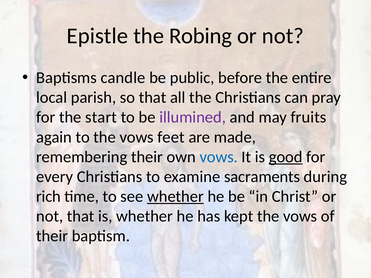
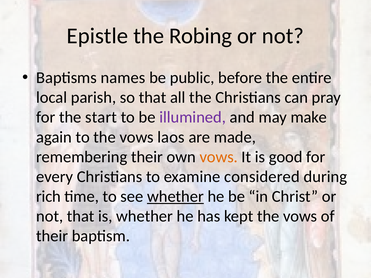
candle: candle -> names (123, 78)
fruits: fruits -> make (309, 117)
feet: feet -> laos (171, 137)
vows colour: blue -> orange (219, 157)
good underline: present -> none (286, 157)
sacraments: sacraments -> considered (262, 177)
